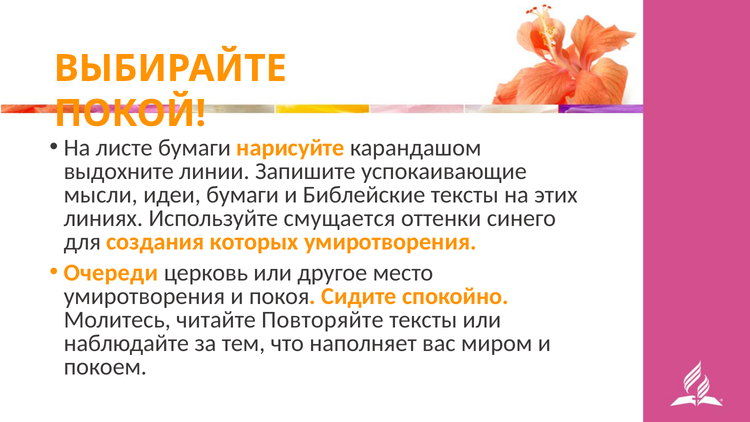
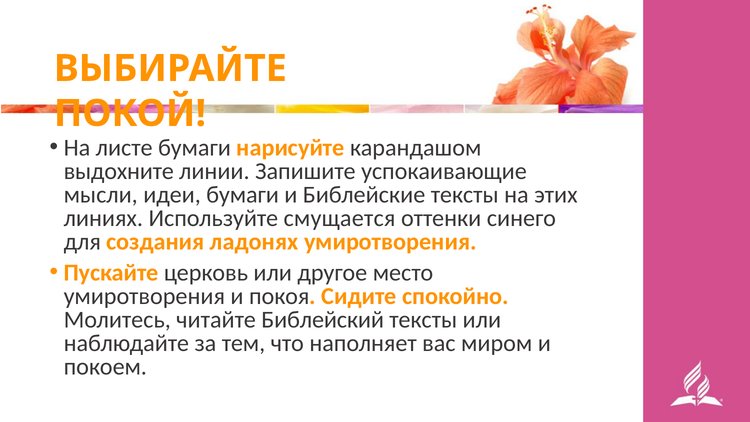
которых: которых -> ладонях (254, 242)
Очереди: Очереди -> Пускайте (111, 272)
Повторяйте: Повторяйте -> Библейский (323, 320)
